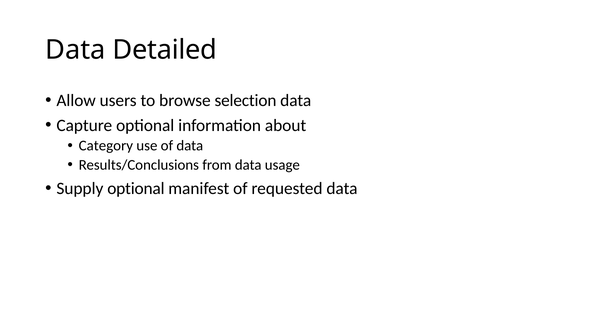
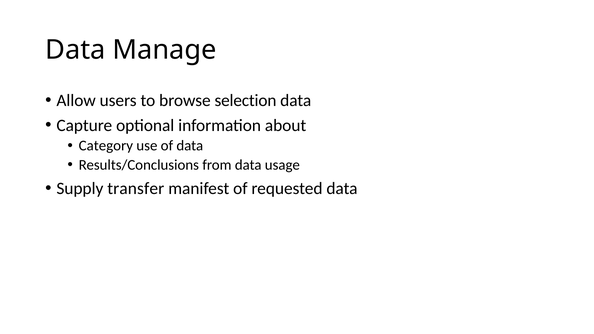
Detailed: Detailed -> Manage (165, 50)
Supply optional: optional -> transfer (136, 188)
